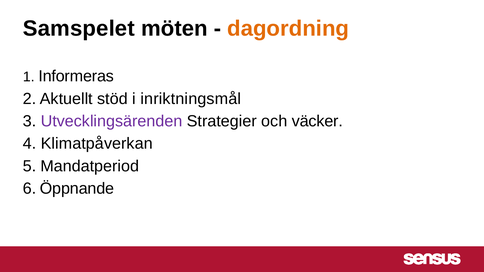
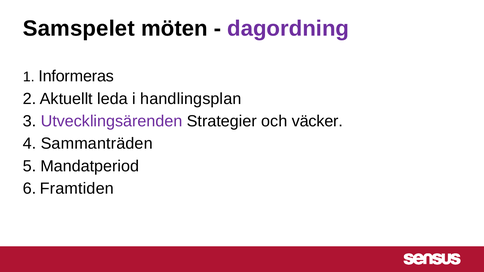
dagordning colour: orange -> purple (288, 28)
stöd: stöd -> leda (112, 99)
inriktningsmål: inriktningsmål -> handlingsplan (191, 99)
Klimatpåverkan: Klimatpåverkan -> Sammanträden (97, 144)
Öppnande: Öppnande -> Framtiden (77, 189)
